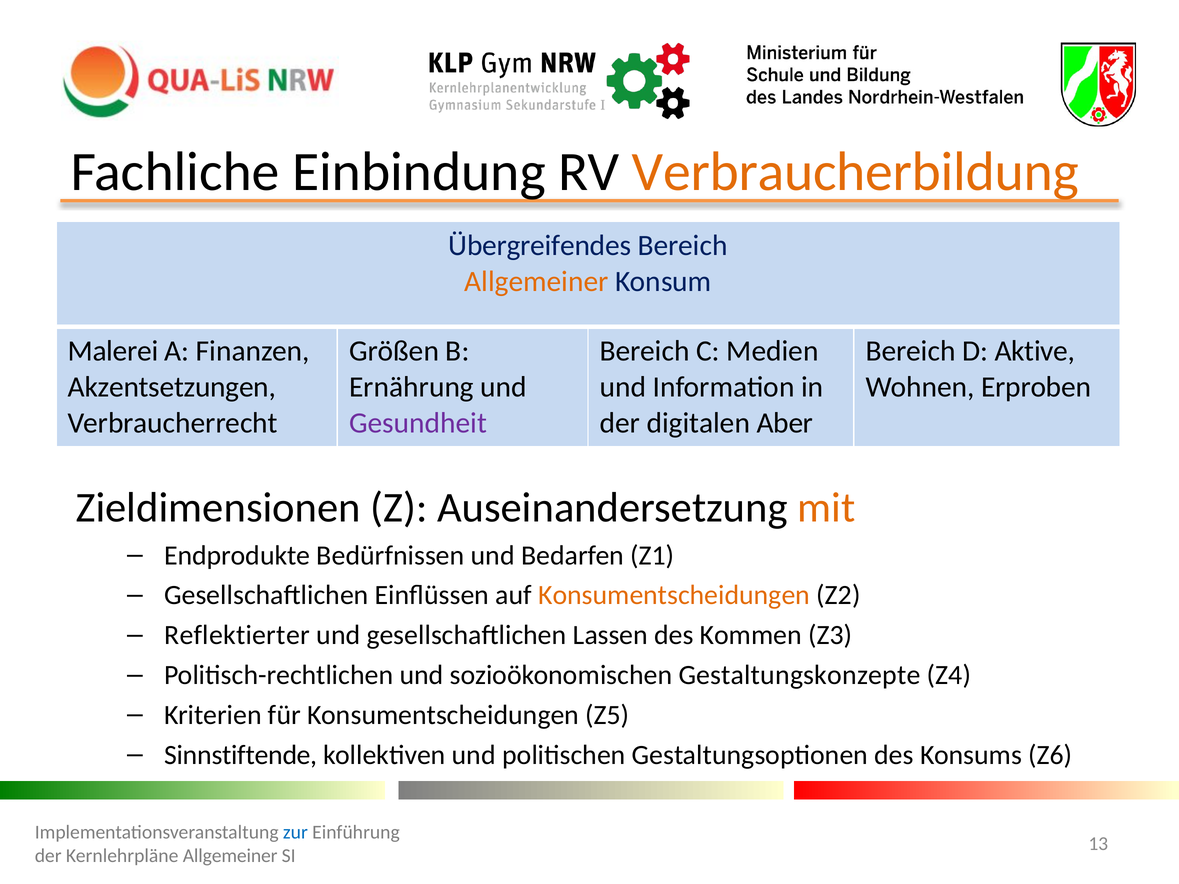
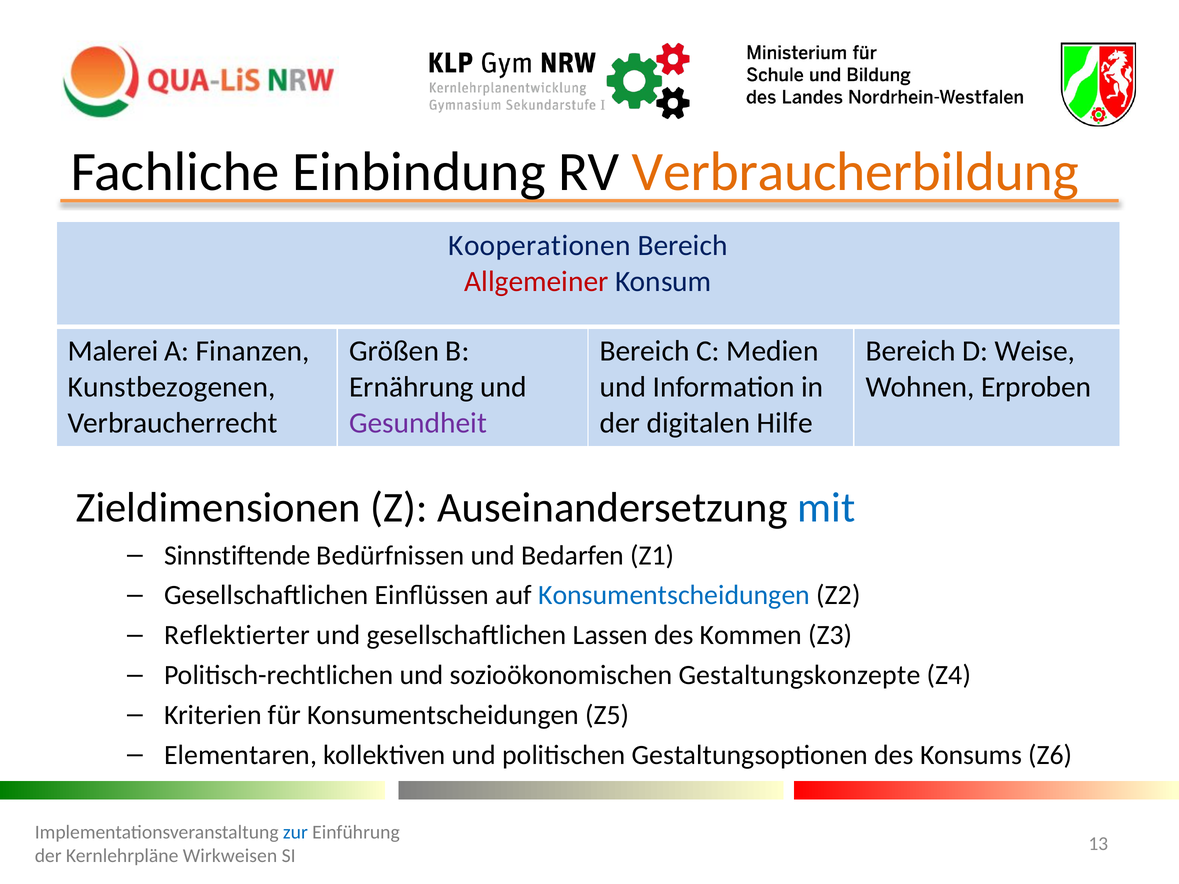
Übergreifendes: Übergreifendes -> Kooperationen (540, 245)
Allgemeiner colour: orange -> red (536, 281)
Aktive: Aktive -> Weise (1035, 351)
Akzentsetzungen: Akzentsetzungen -> Kunstbezogenen (172, 387)
Aber: Aber -> Hilfe (785, 423)
mit colour: orange -> blue (826, 508)
Endprodukte: Endprodukte -> Sinnstiftende (237, 555)
Konsumentscheidungen colour: orange -> blue (674, 595)
Sinnstiftende: Sinnstiftende -> Elementaren (241, 755)
Kernlehrpläne Allgemeiner: Allgemeiner -> Wirkweisen (230, 856)
